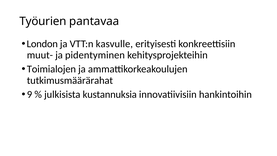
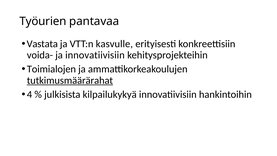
London: London -> Vastata (42, 44)
muut-: muut- -> voida- (40, 55)
ja pidentyminen: pidentyminen -> innovatiivisiin (95, 55)
tutkimusmäärärahat underline: none -> present (70, 80)
9: 9 -> 4 (29, 94)
kustannuksia: kustannuksia -> kilpailukykyä (110, 94)
